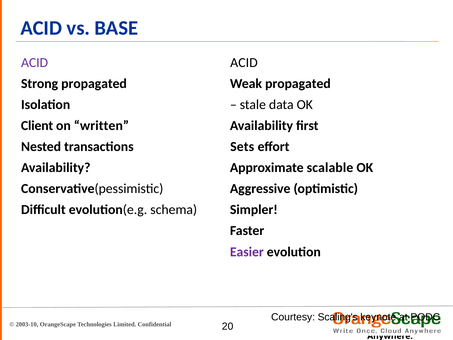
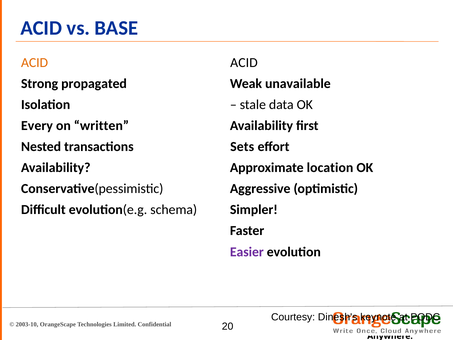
ACID colour: purple -> orange (35, 63)
Weak propagated: propagated -> unavailable (298, 84)
Client: Client -> Every (37, 126)
scalable: scalable -> location (330, 168)
Scaling's: Scaling's -> Dinesh's (338, 317)
